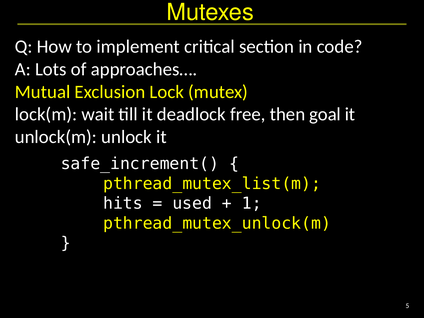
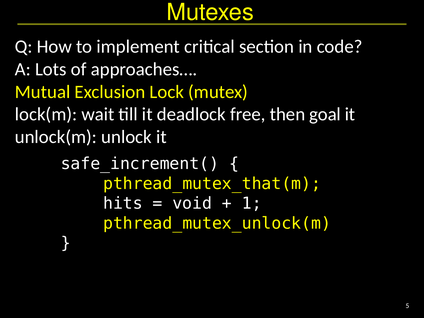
pthread_mutex_list(m: pthread_mutex_list(m -> pthread_mutex_that(m (212, 184)
used: used -> void (192, 203)
